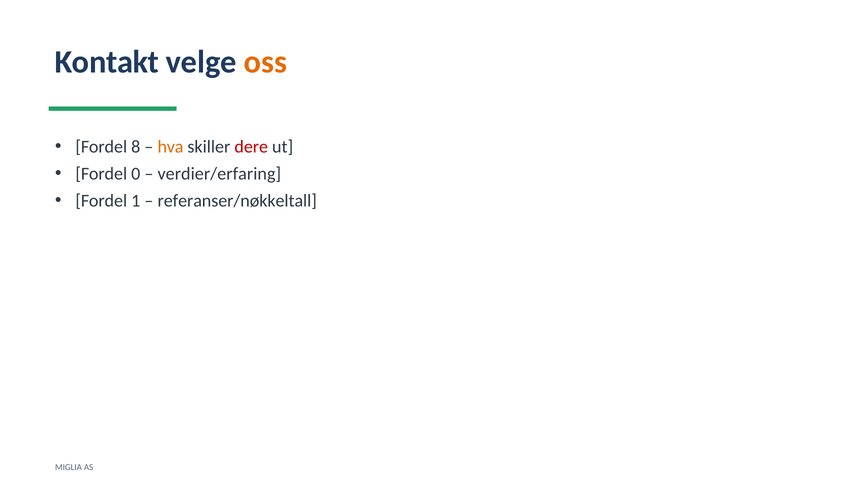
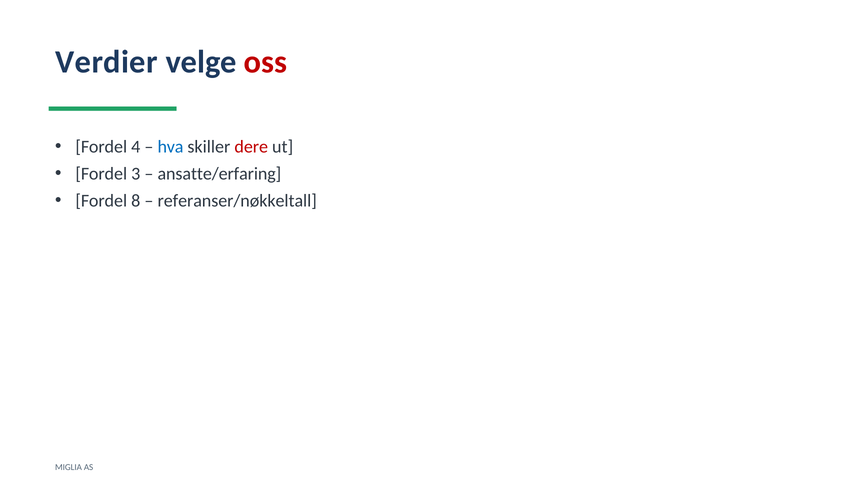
Kontakt: Kontakt -> Verdier (107, 62)
oss colour: orange -> red (265, 62)
8: 8 -> 4 (136, 147)
hva colour: orange -> blue (170, 147)
0: 0 -> 3 (136, 174)
verdier/erfaring: verdier/erfaring -> ansatte/erfaring (219, 174)
1: 1 -> 8 (136, 201)
